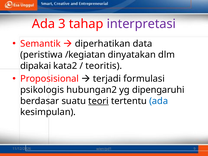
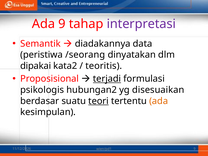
Ada 3: 3 -> 9 (62, 24)
diperhatikan: diperhatikan -> diadakannya (103, 44)
/kegiatan: /kegiatan -> /seorang (85, 55)
terjadi underline: none -> present (107, 79)
dipengaruhi: dipengaruhi -> disesuaikan (158, 90)
ada colour: blue -> orange (159, 101)
